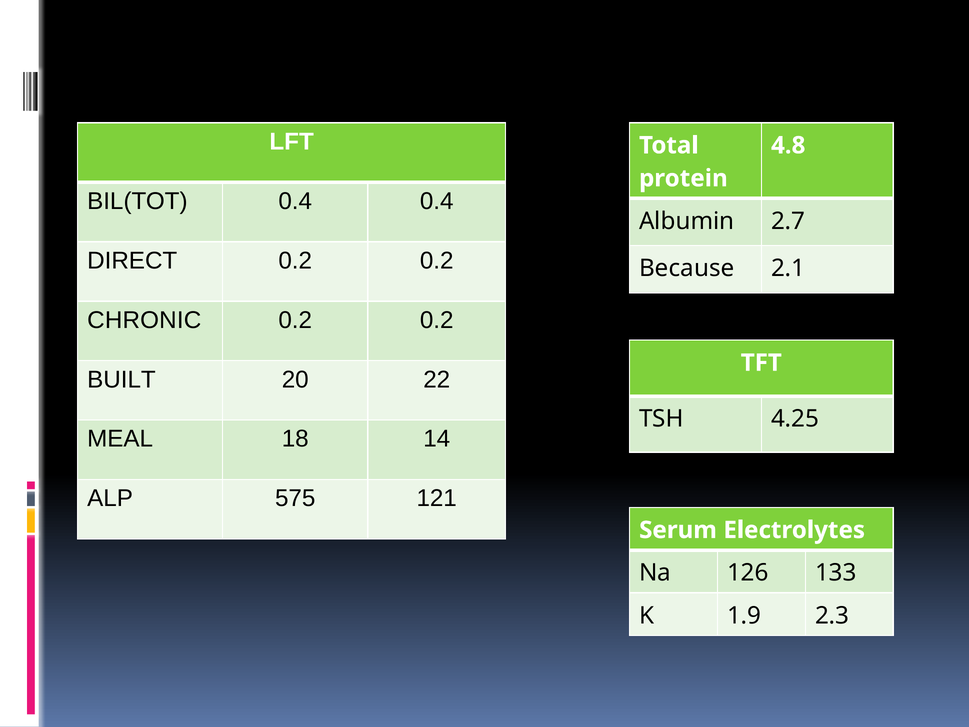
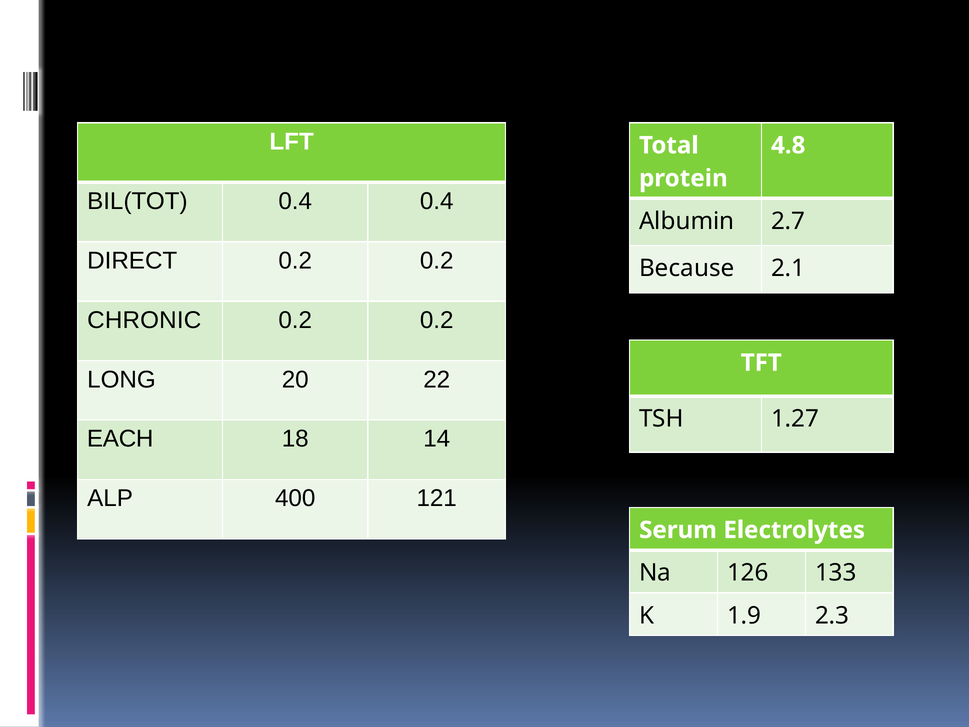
BUILT: BUILT -> LONG (121, 379)
4.25: 4.25 -> 1.27 (795, 419)
MEAL: MEAL -> EACH (120, 439)
575: 575 -> 400 (295, 498)
